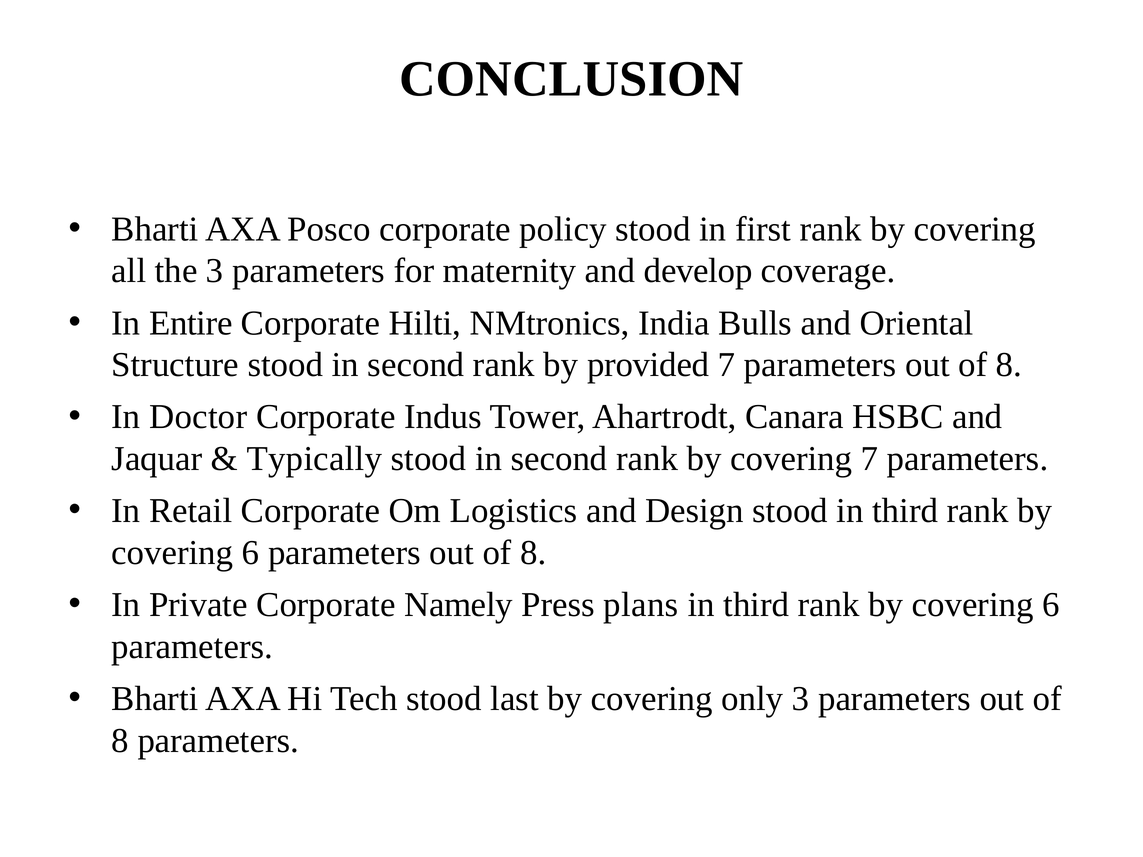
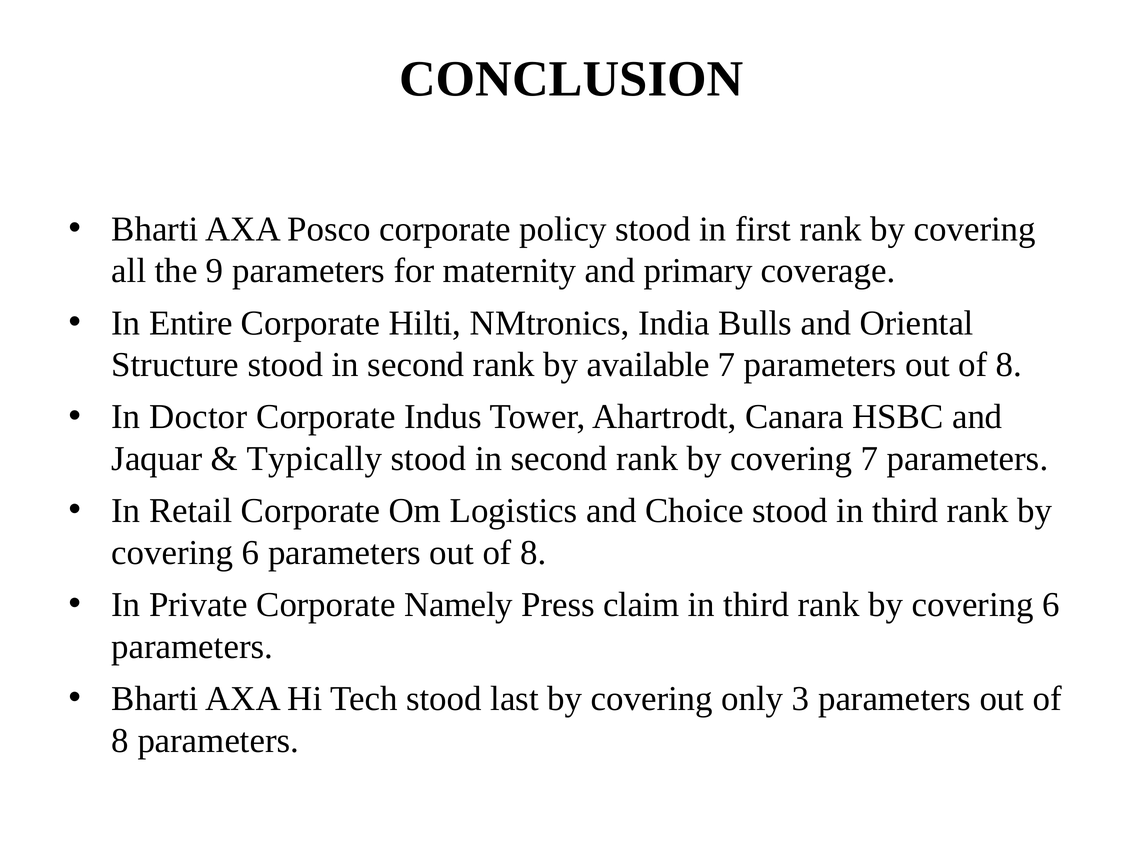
the 3: 3 -> 9 (215, 271)
develop: develop -> primary (698, 271)
provided: provided -> available (648, 365)
Design: Design -> Choice (694, 511)
plans: plans -> claim (641, 605)
